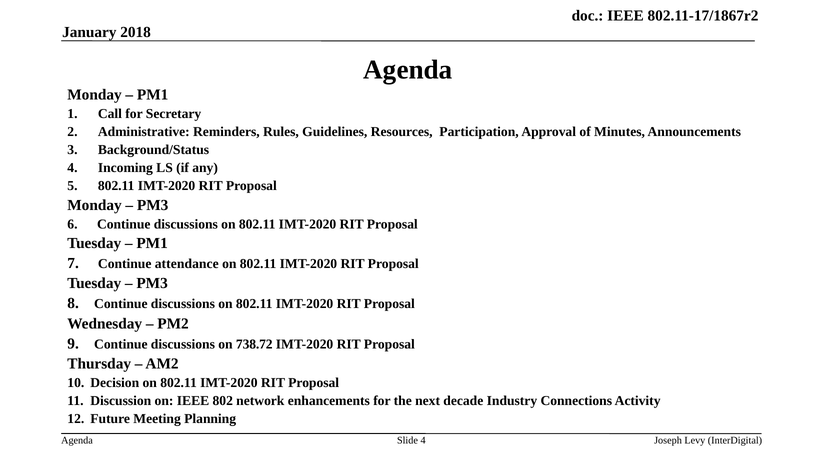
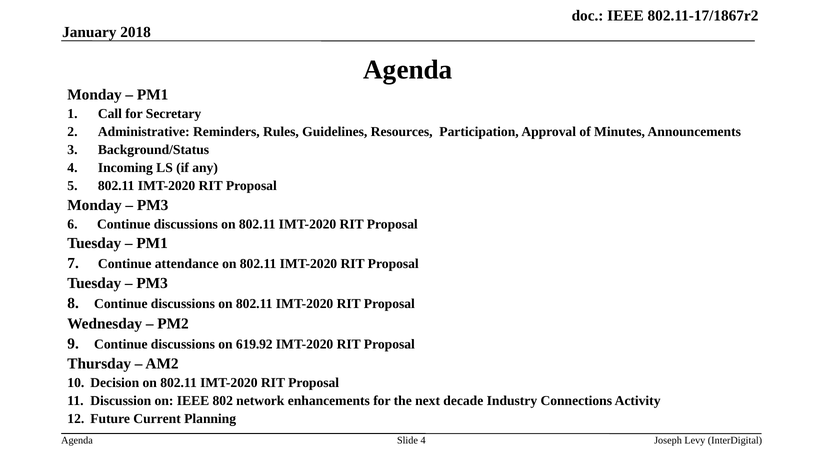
738.72: 738.72 -> 619.92 (254, 344)
Meeting: Meeting -> Current (157, 419)
